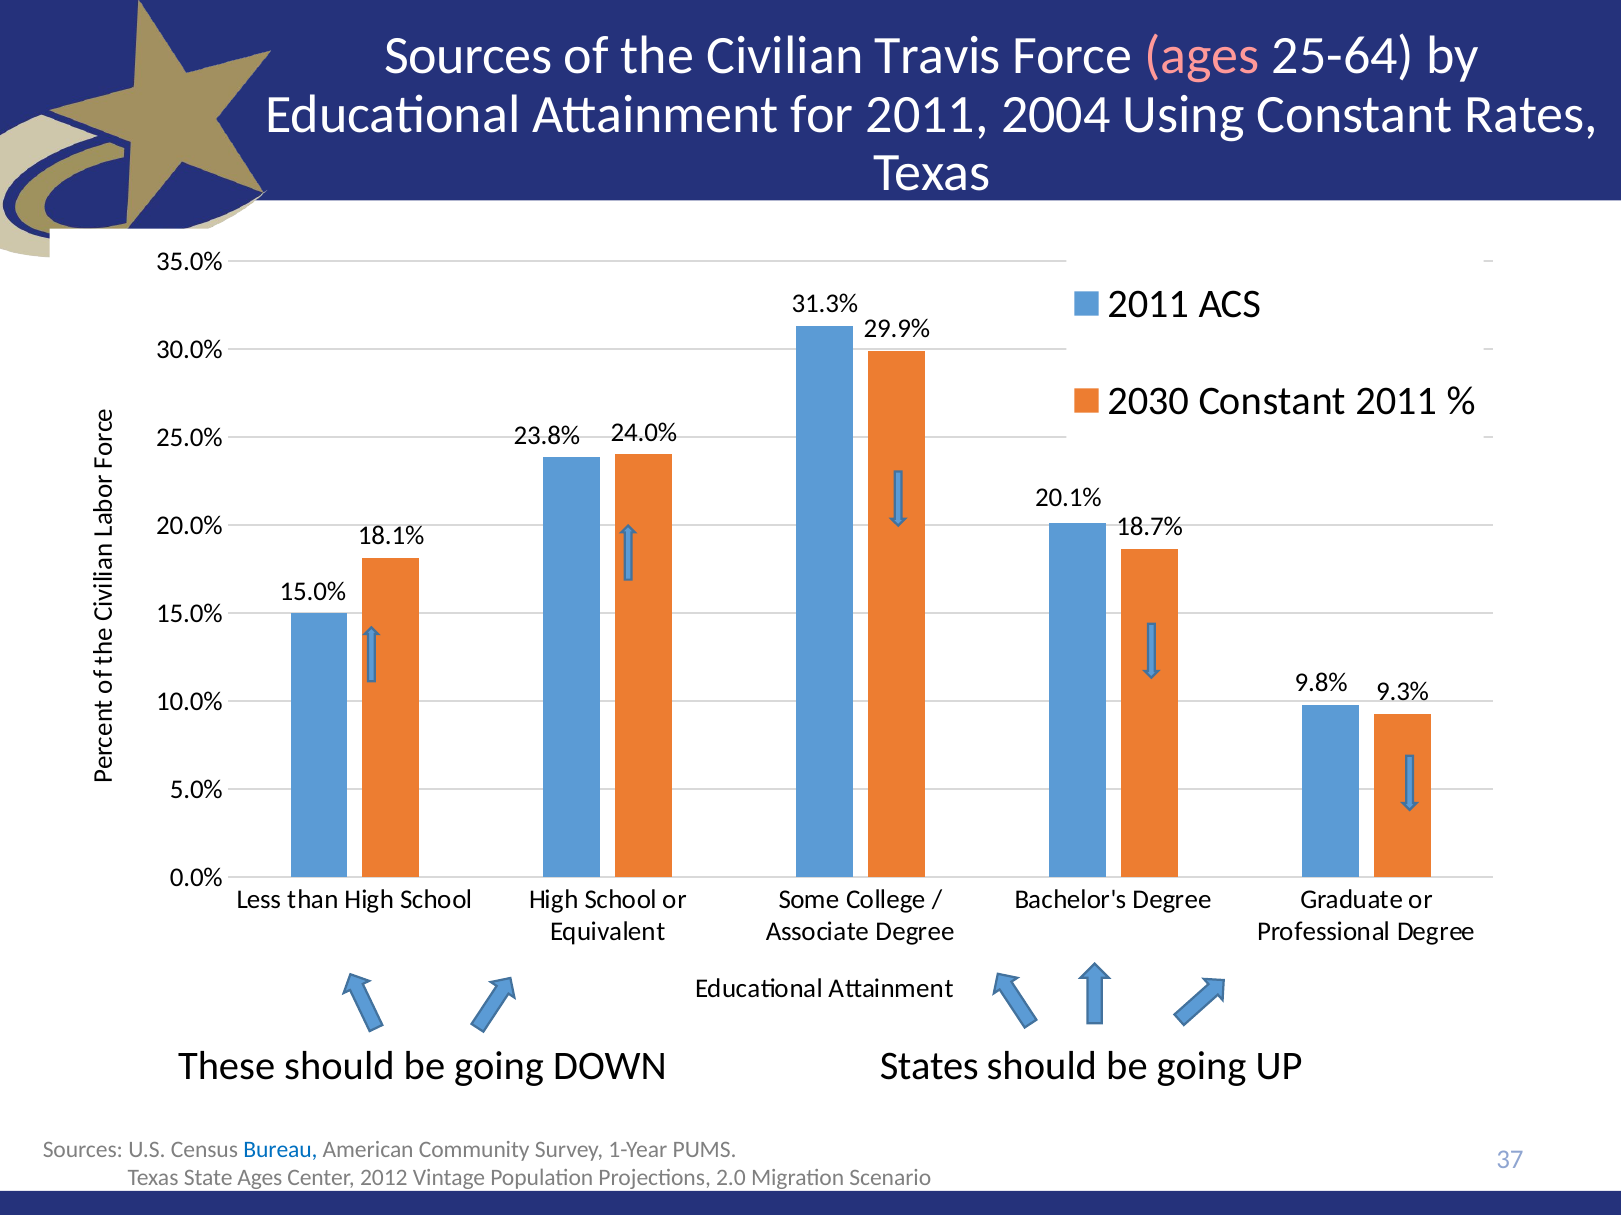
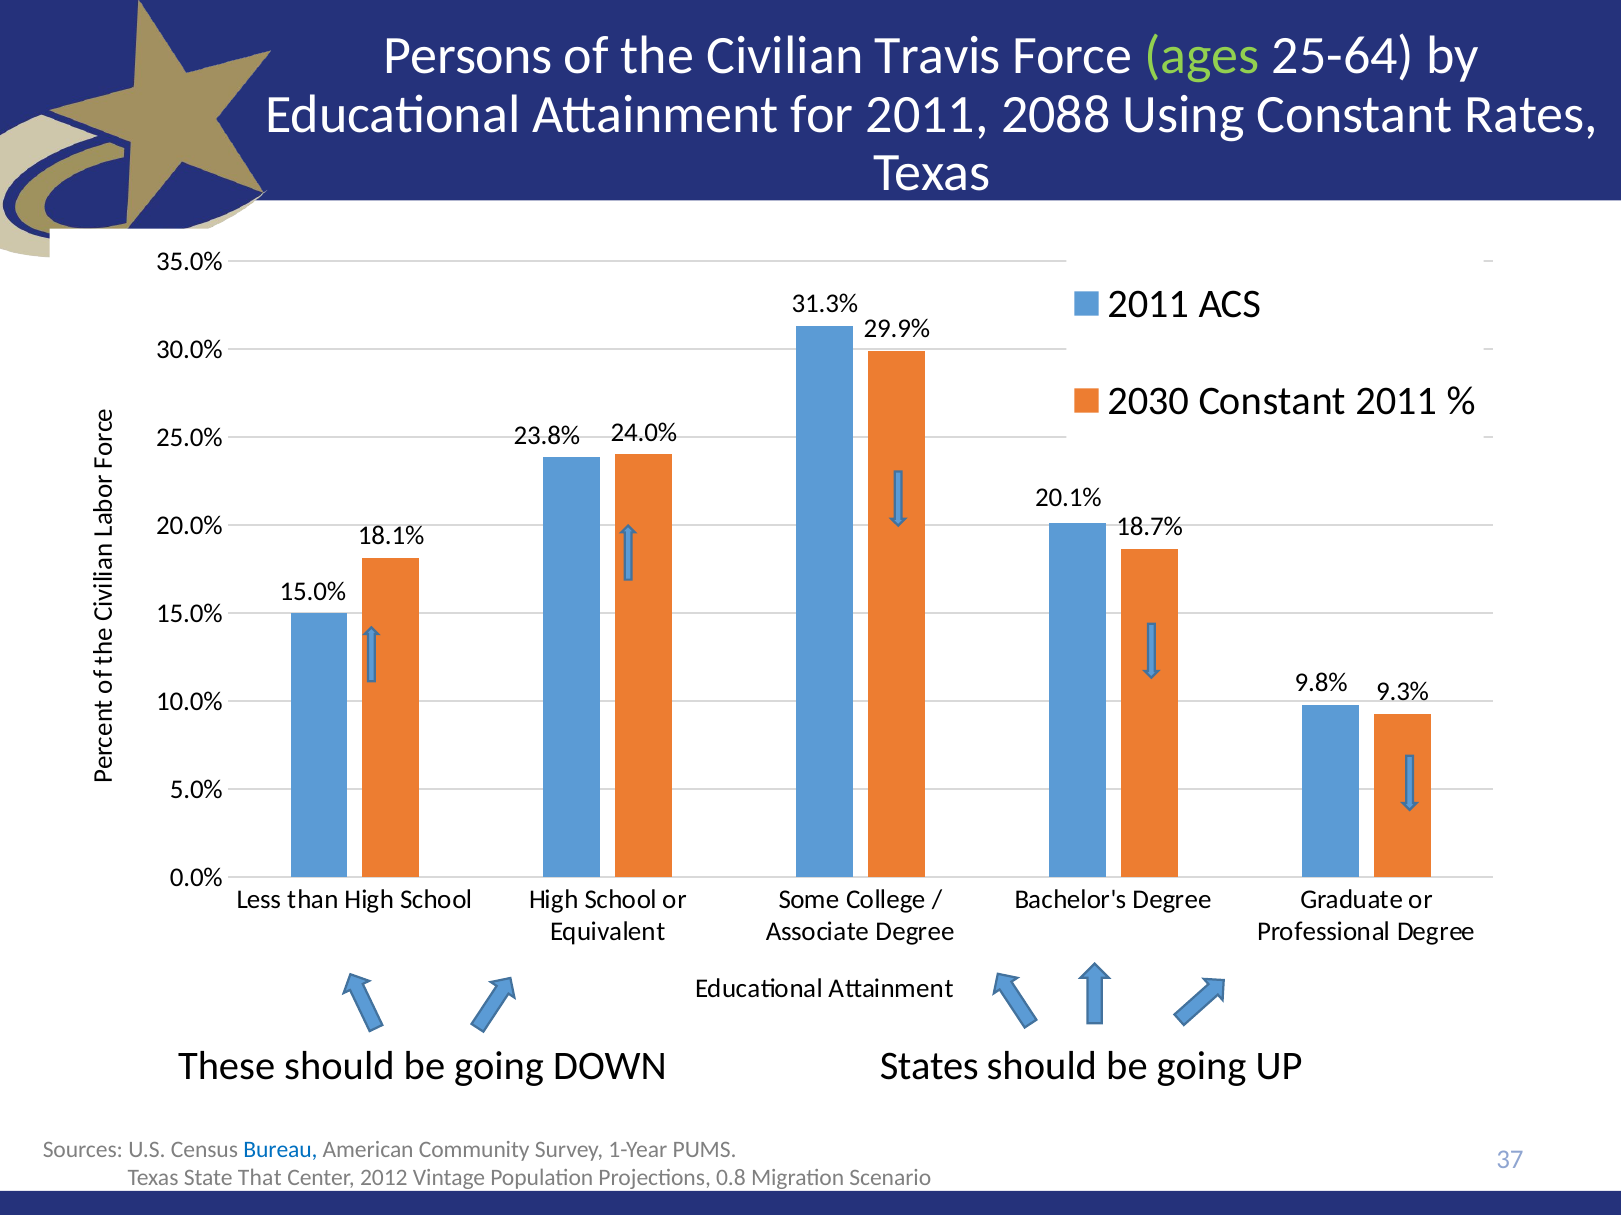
Sources: Sources -> Persons (468, 56)
ages colour: pink -> light green (1202, 56)
2004: 2004 -> 2088 (1056, 115)
State Ages: Ages -> That (260, 1179)
2.0: 2.0 -> 0.8 (731, 1179)
